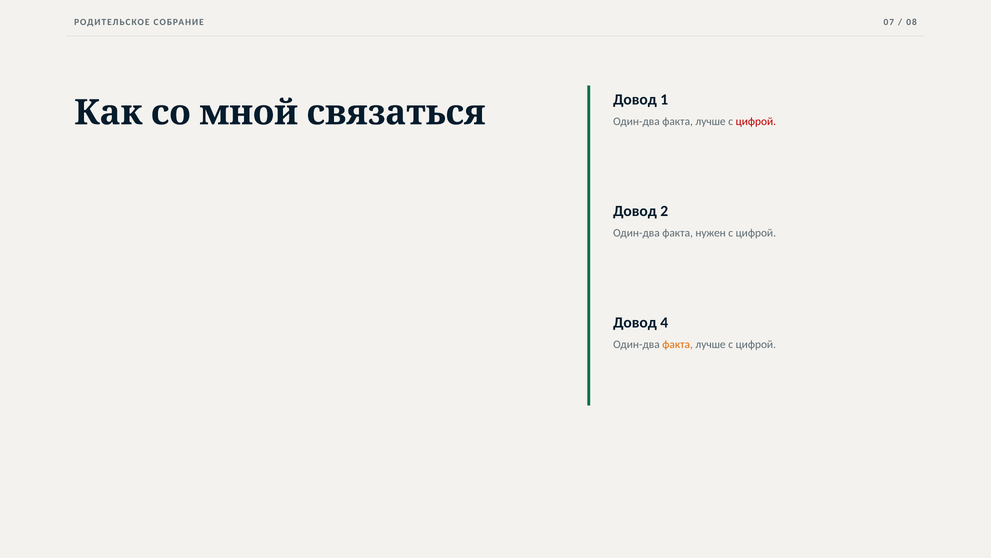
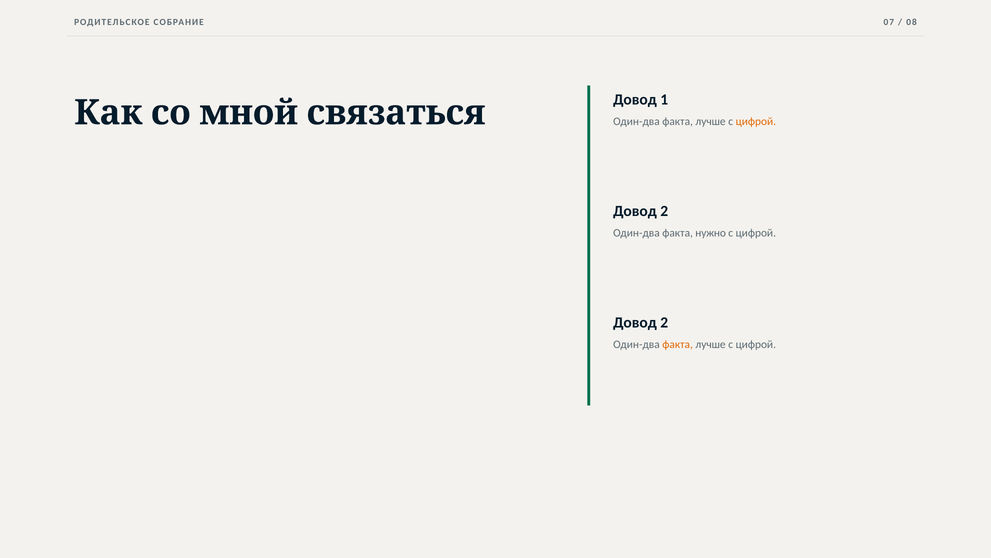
цифрой colour: red -> orange (756, 121)
нужен: нужен -> нужно (711, 233)
4: 4 -> 2 (664, 323)
